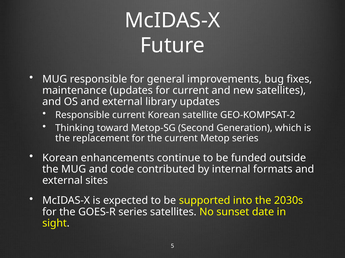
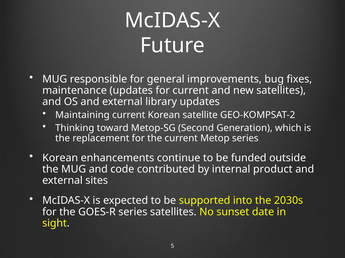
Responsible: Responsible -> Maintaining (82, 115)
formats: formats -> product (273, 170)
